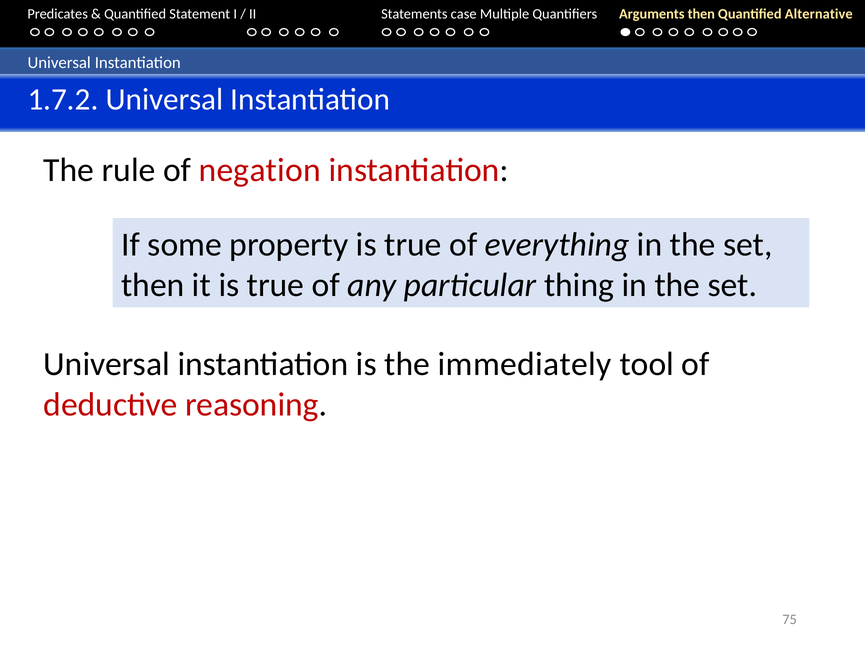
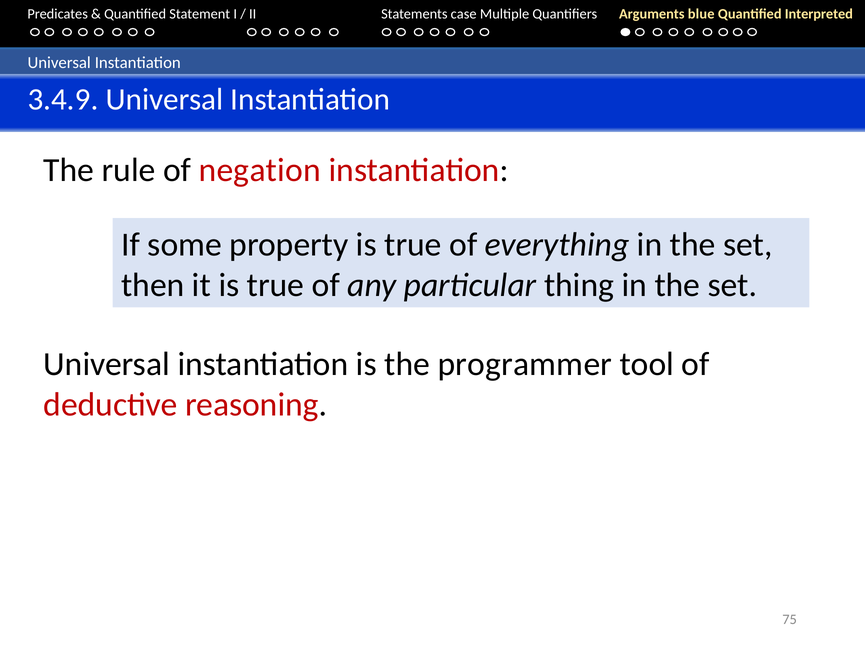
Arguments then: then -> blue (701, 14)
Alternative: Alternative -> Interpreted (819, 14)
1.7.2: 1.7.2 -> 3.4.9 (63, 99)
immediately: immediately -> programmer (525, 364)
